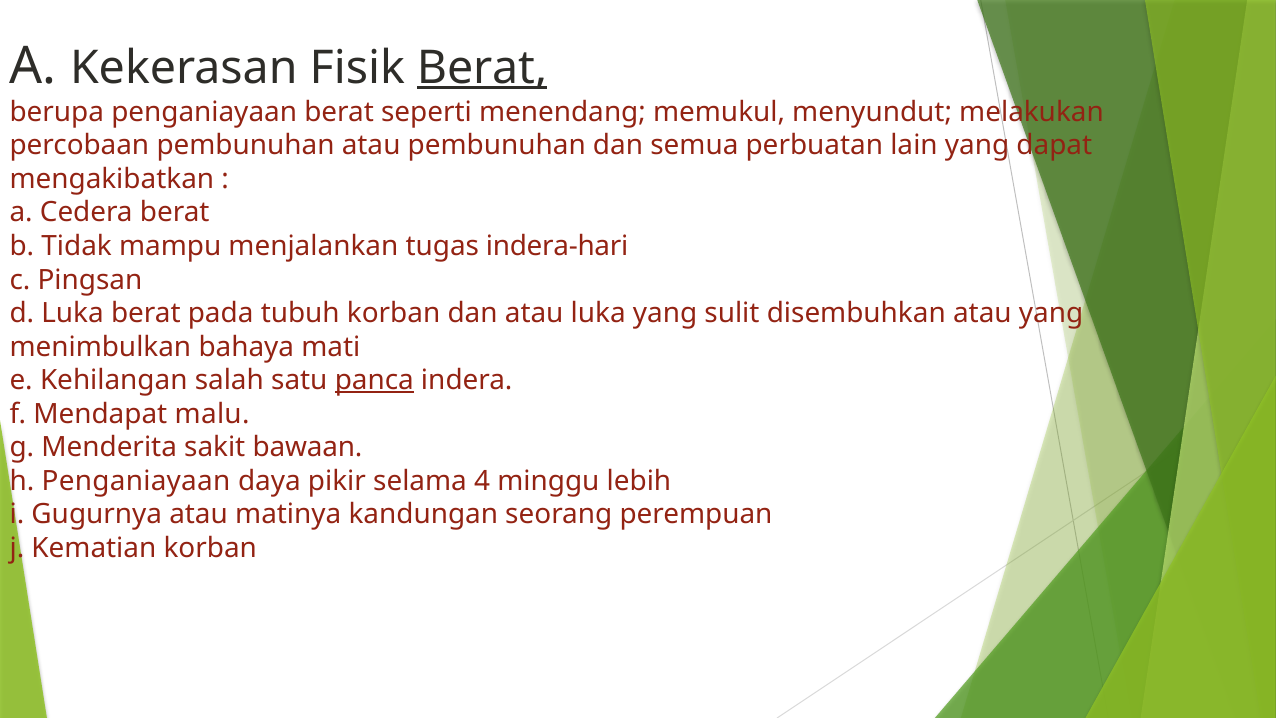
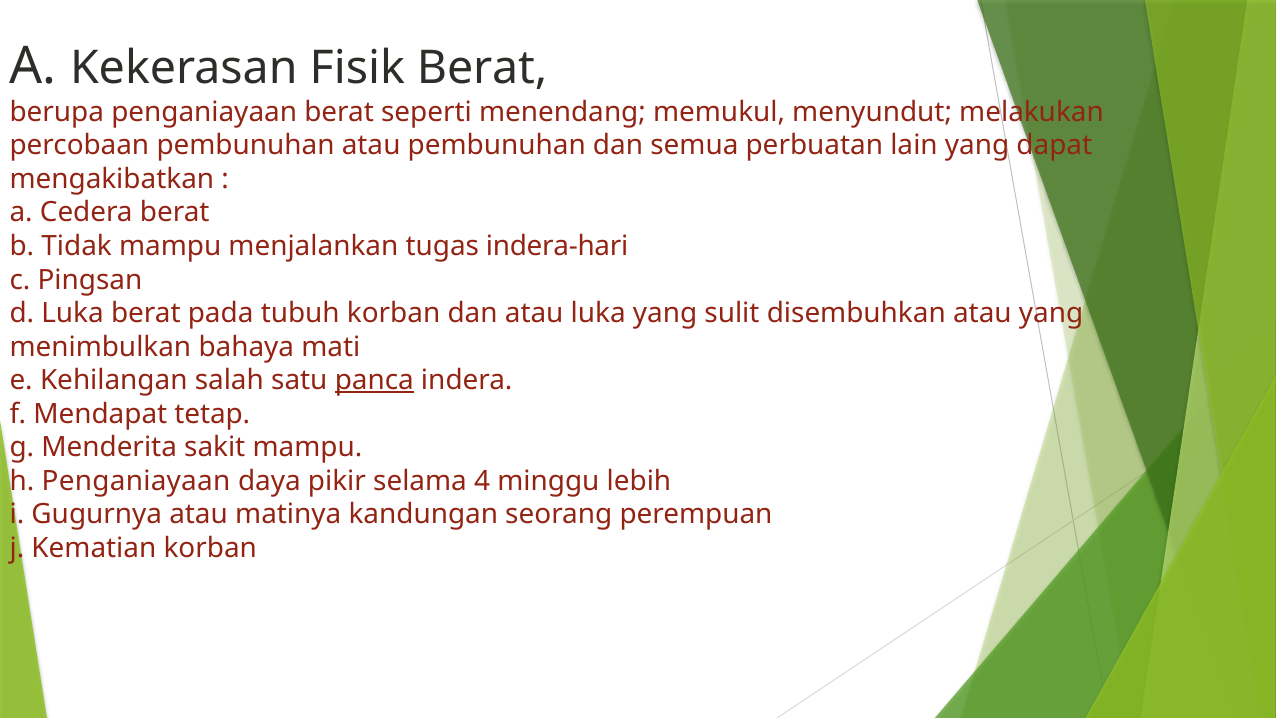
Berat underline: present -> none (482, 68)
malu: malu -> tetap (212, 414)
sakit bawaan: bawaan -> mampu (307, 447)
